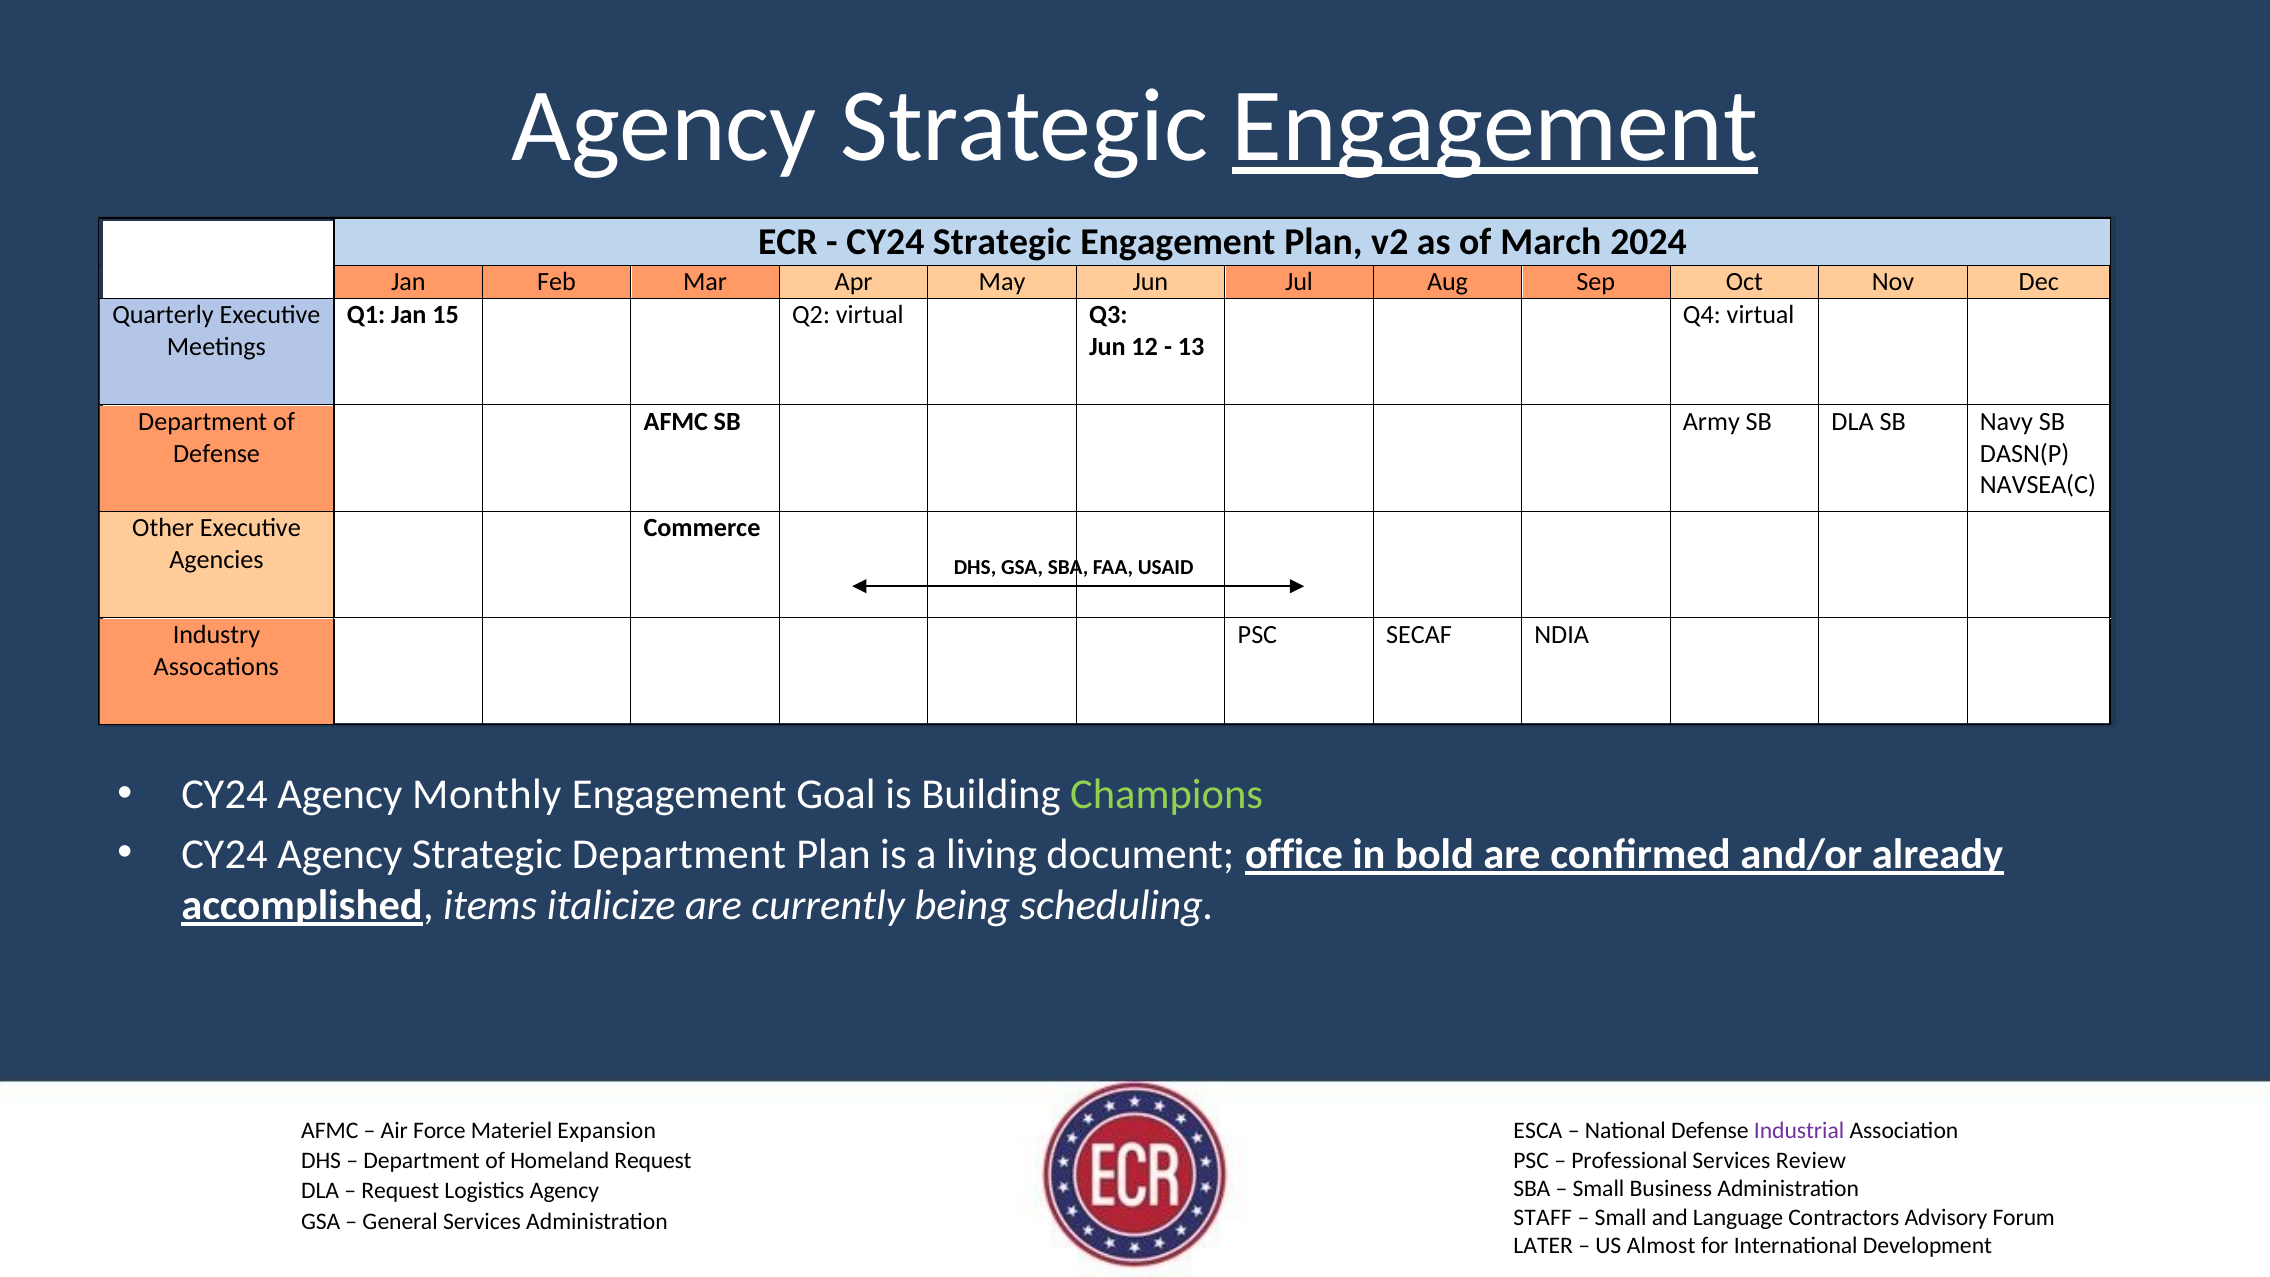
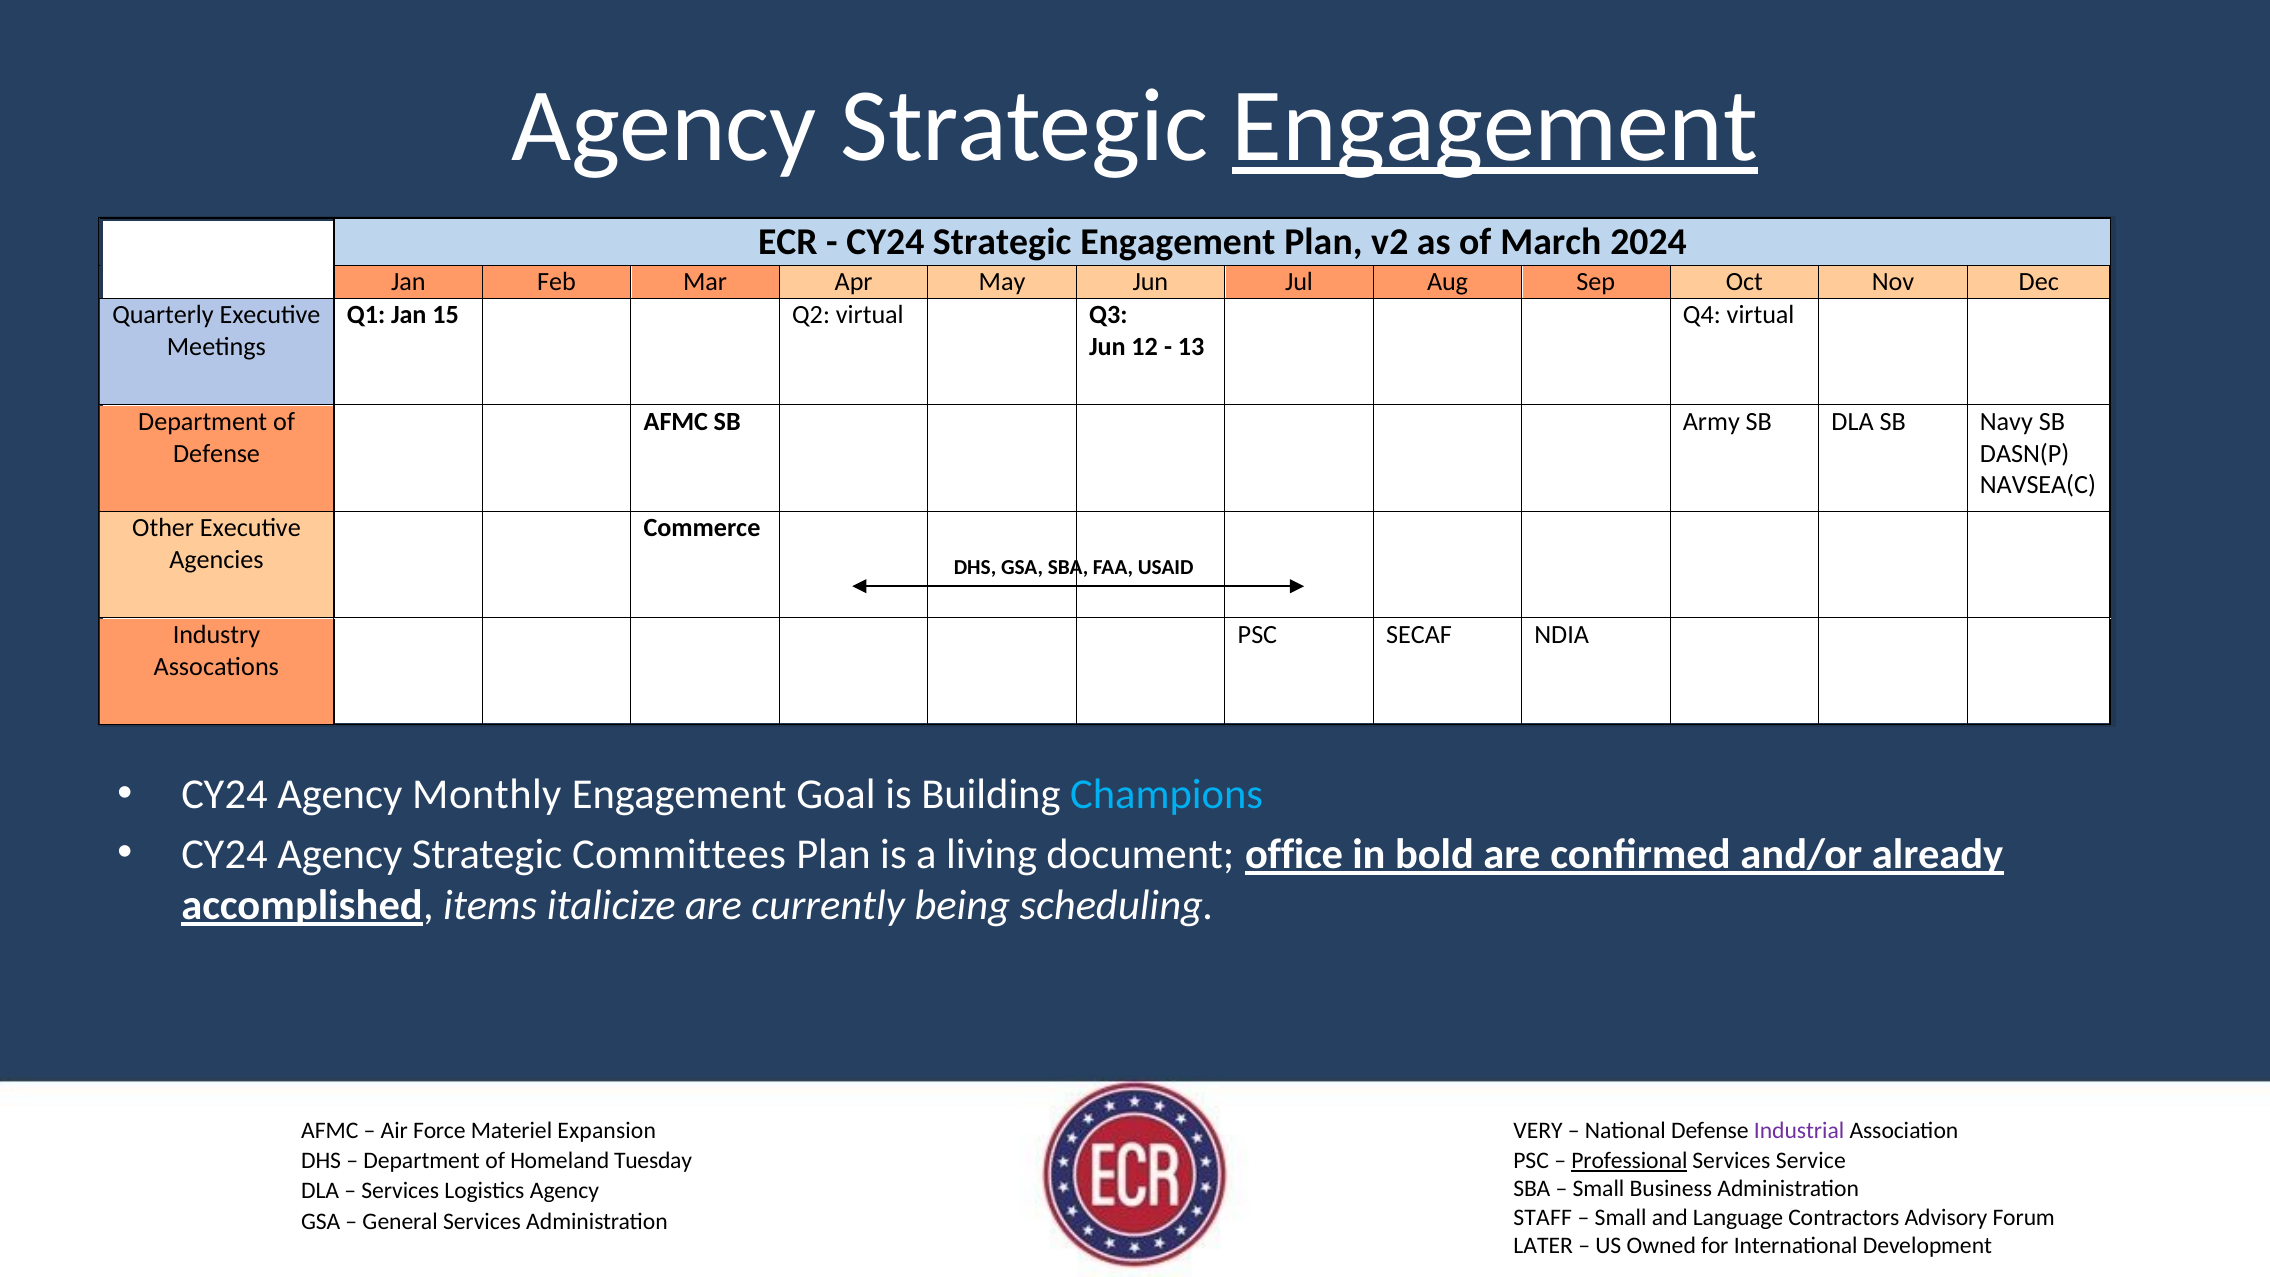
Champions colour: light green -> light blue (1167, 794)
Strategic Department: Department -> Committees (679, 854)
ESCA: ESCA -> VERY (1538, 1130)
Homeland Request: Request -> Tuesday (653, 1161)
Professional underline: none -> present (1629, 1161)
Review: Review -> Service (1811, 1161)
Request: Request -> Services (400, 1191)
Almost: Almost -> Owned (1661, 1246)
